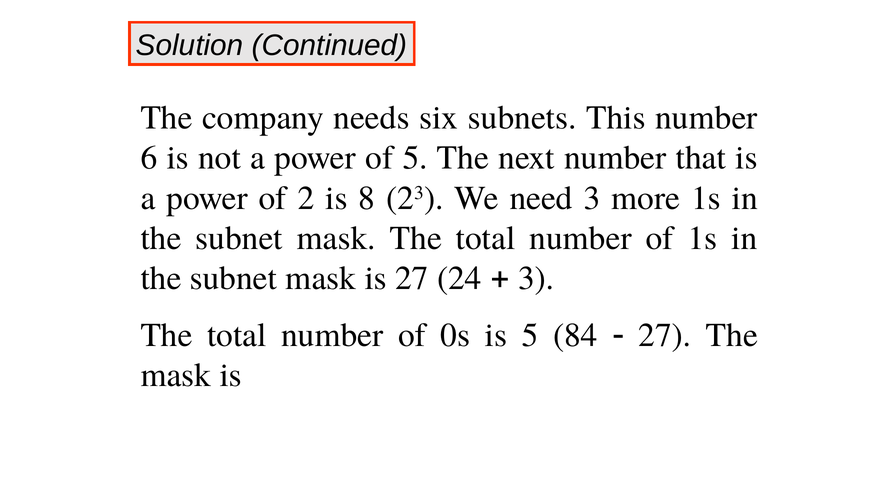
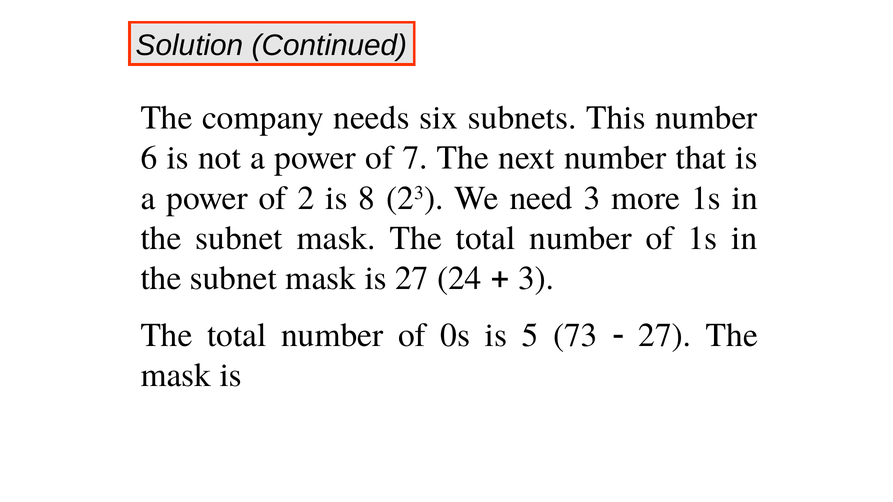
of 5: 5 -> 7 (415, 158)
84: 84 -> 73 (575, 335)
